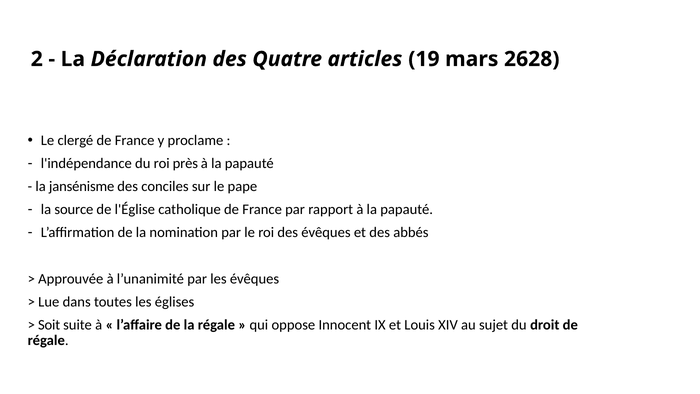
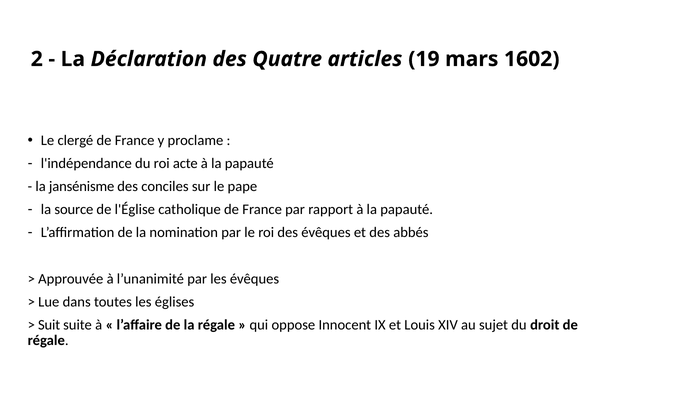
2628: 2628 -> 1602 (532, 59)
près: près -> acte (185, 163)
Soit: Soit -> Suit (49, 325)
